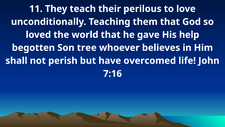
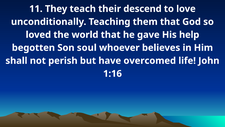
perilous: perilous -> descend (142, 9)
tree: tree -> soul (87, 48)
7:16: 7:16 -> 1:16 (112, 73)
